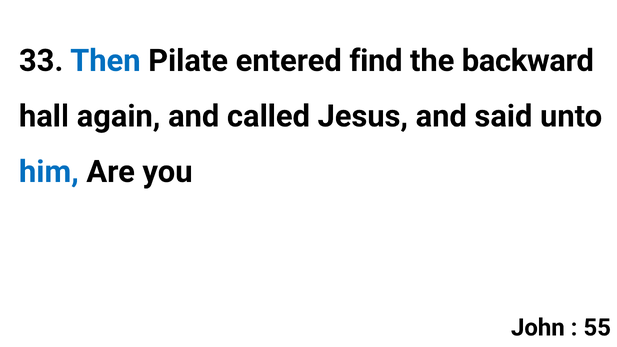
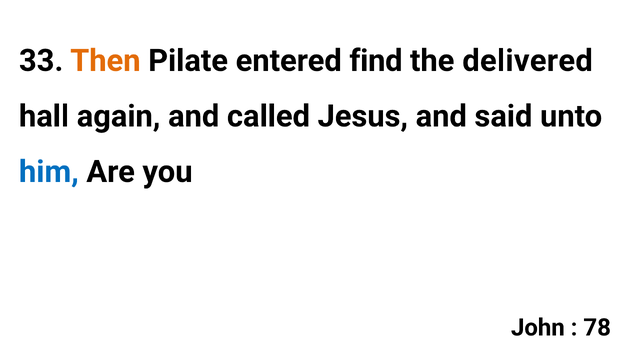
Then colour: blue -> orange (105, 61)
backward: backward -> delivered (528, 61)
55: 55 -> 78 (597, 328)
